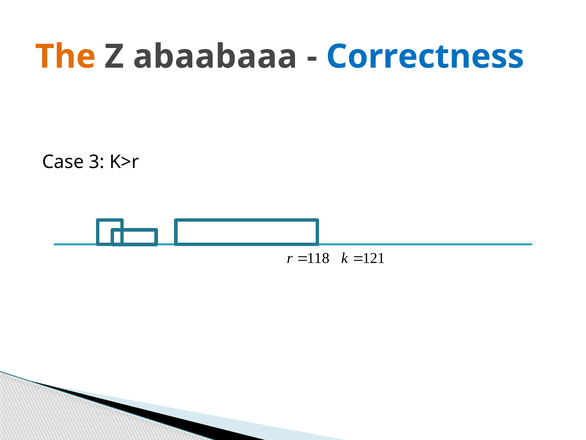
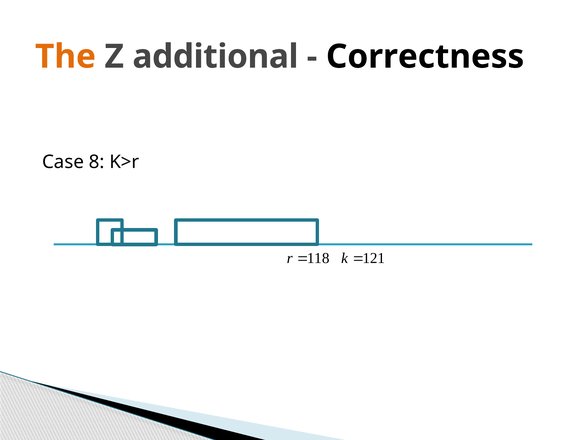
abaabaaa: abaabaaa -> additional (215, 57)
Correctness colour: blue -> black (425, 57)
3: 3 -> 8 (97, 162)
